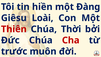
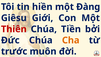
Loài: Loài -> Giới (43, 18)
Thời: Thời -> Tiền (71, 29)
Cha colour: red -> orange (71, 40)
